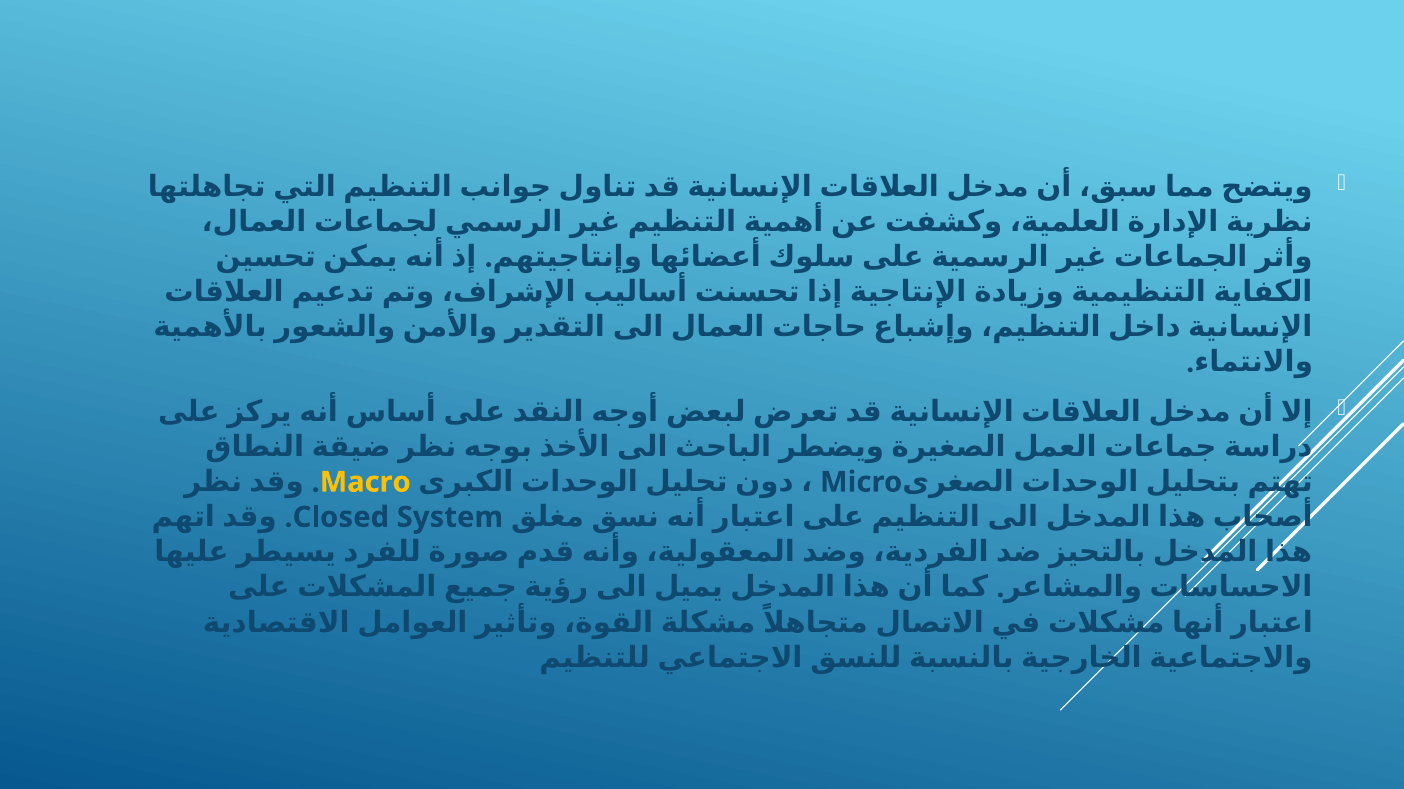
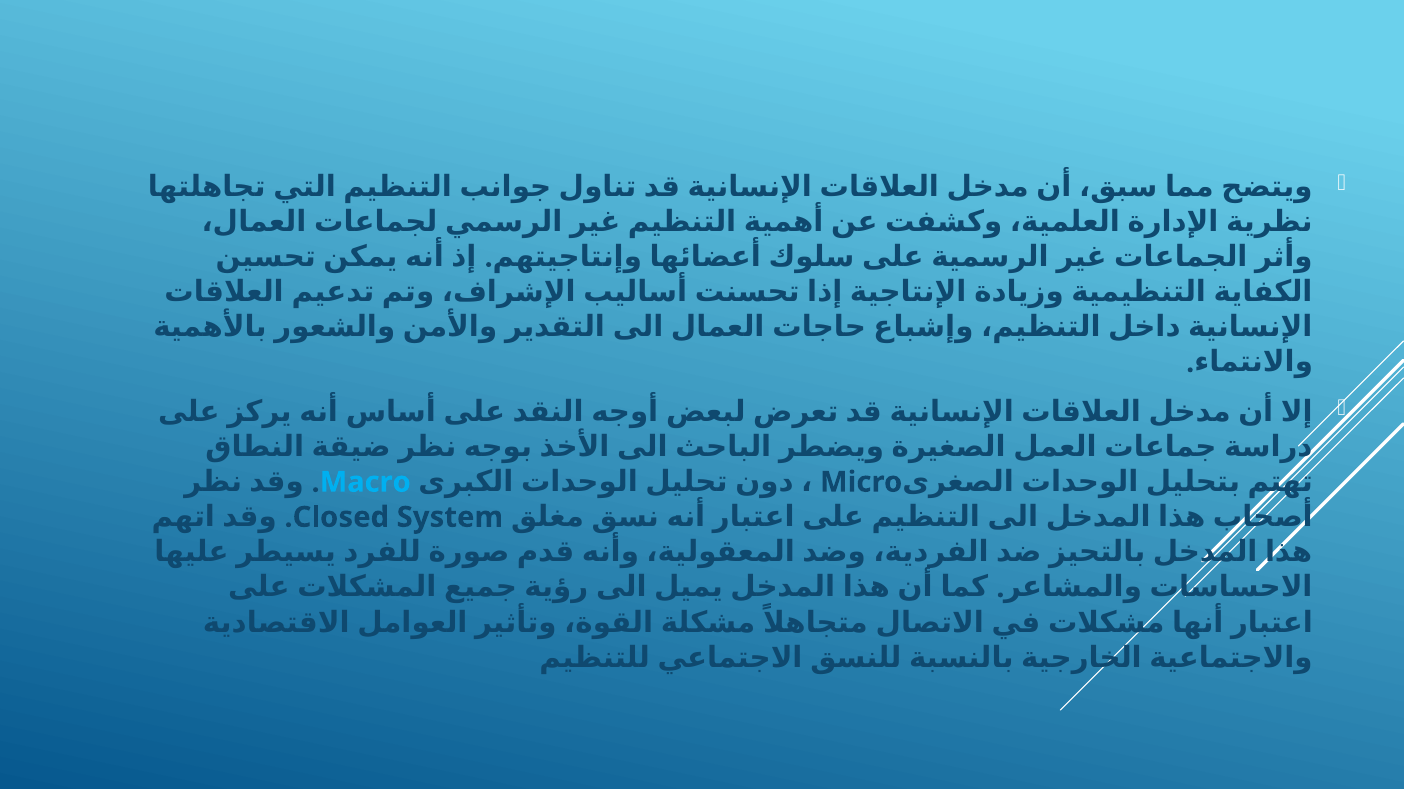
Macro colour: yellow -> light blue (365, 483)
